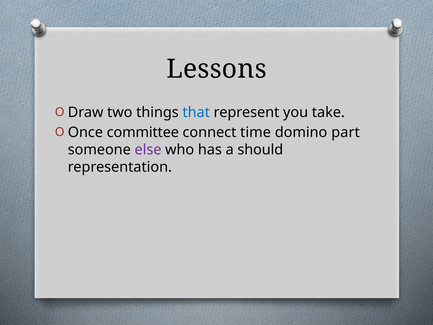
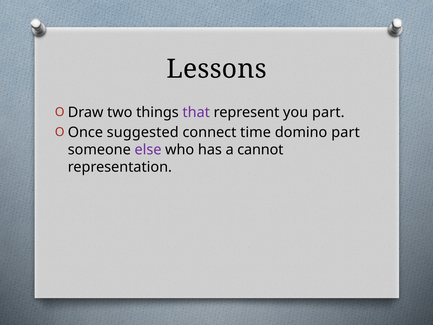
that colour: blue -> purple (196, 112)
you take: take -> part (328, 112)
committee: committee -> suggested (143, 132)
should: should -> cannot (260, 150)
